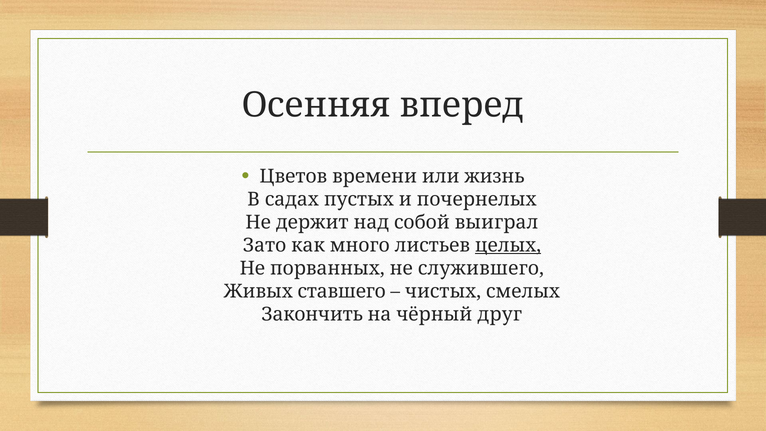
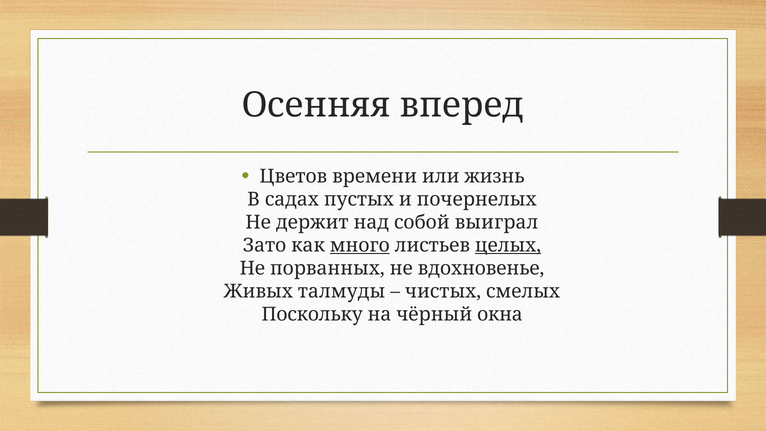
много underline: none -> present (360, 245)
служившего: служившего -> вдохновенье (481, 268)
ставшего: ставшего -> талмуды (342, 291)
Закончить: Закончить -> Поскольку (312, 314)
друг: друг -> окна (500, 314)
